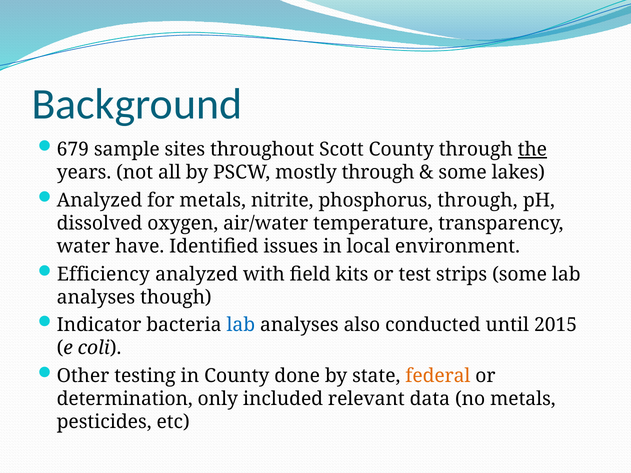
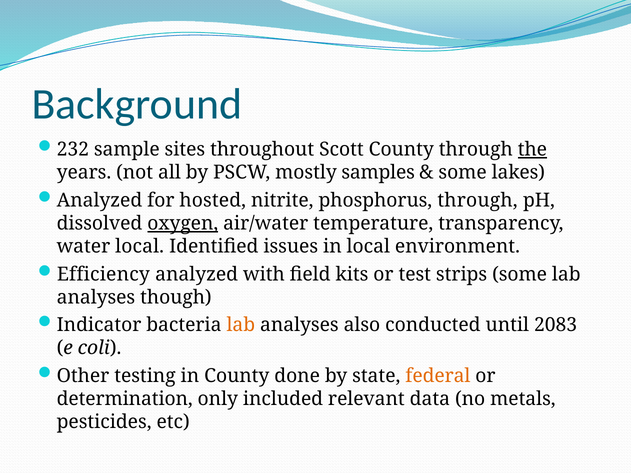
679: 679 -> 232 (73, 150)
mostly through: through -> samples (378, 173)
for metals: metals -> hosted (213, 200)
oxygen underline: none -> present (183, 224)
water have: have -> local (140, 247)
lab colour: blue -> orange (241, 325)
2015: 2015 -> 2083 (556, 325)
